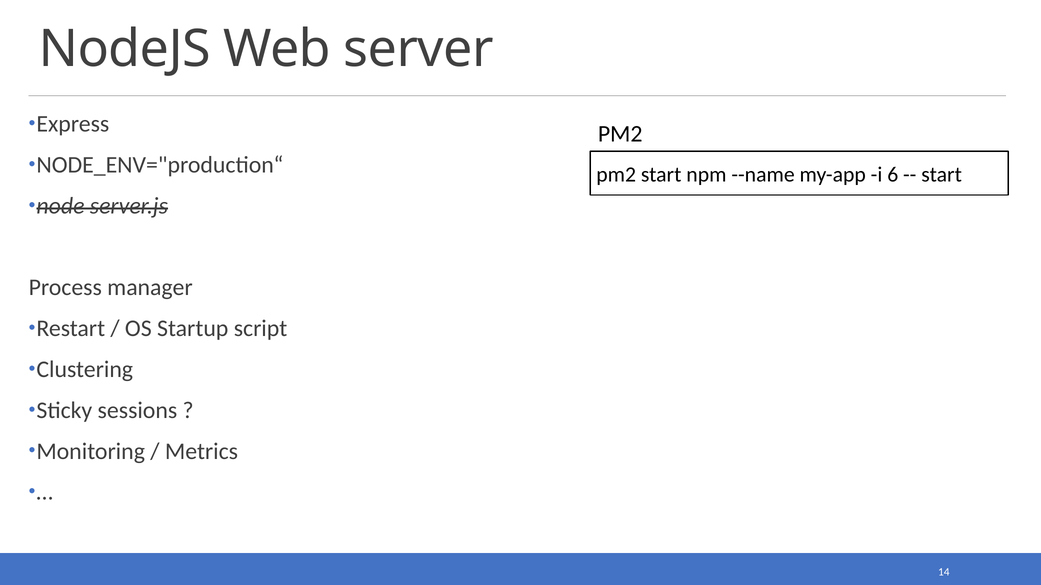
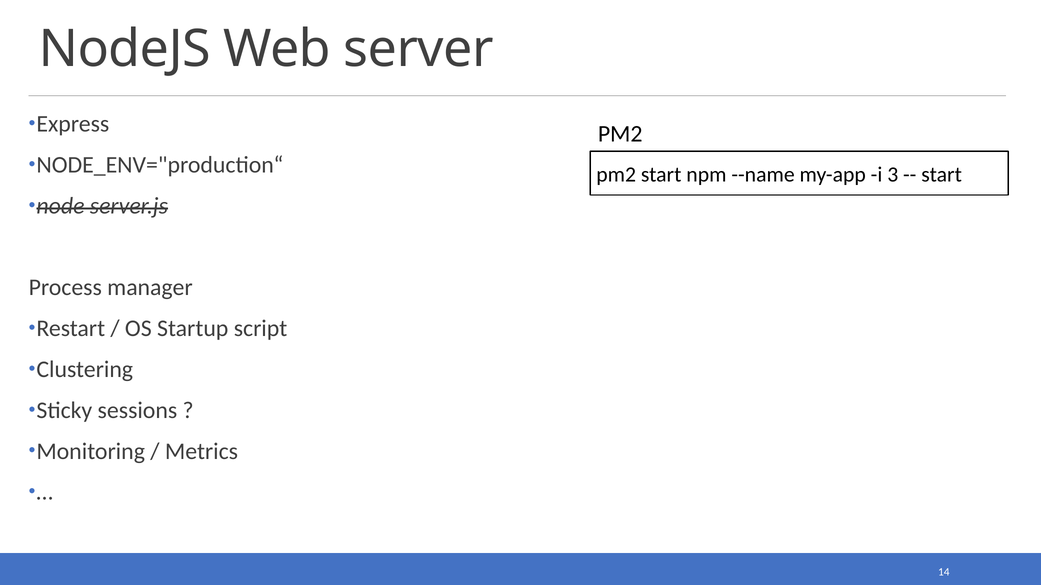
6: 6 -> 3 (893, 175)
